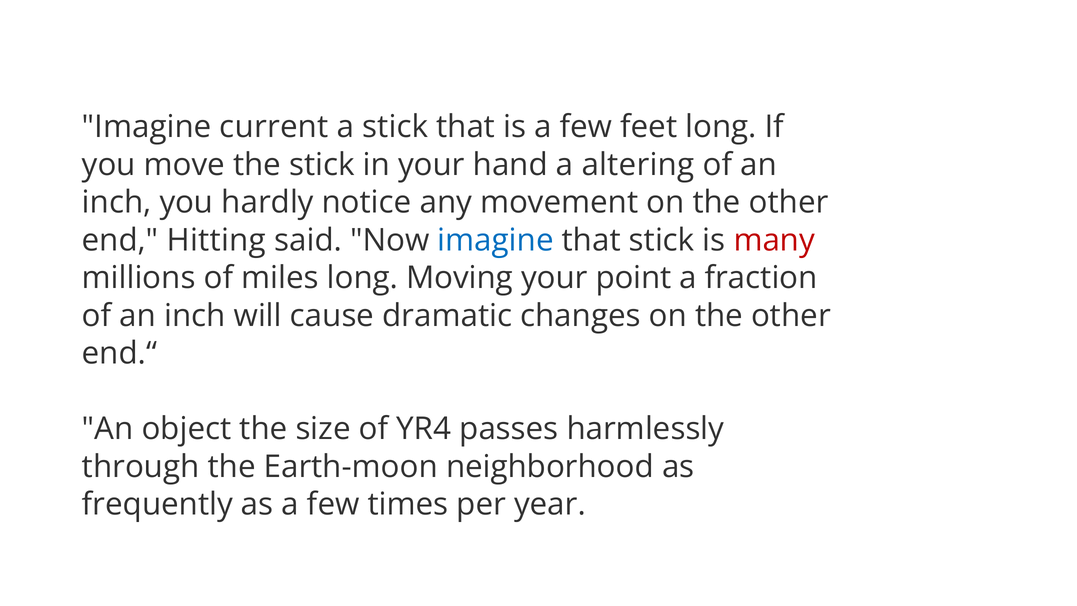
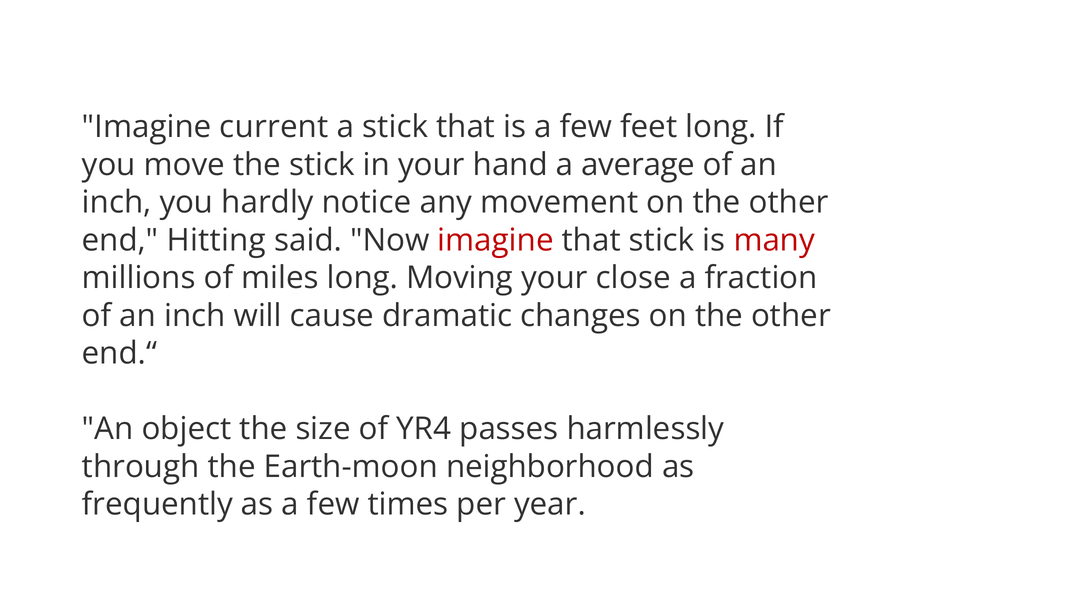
altering: altering -> average (638, 165)
imagine colour: blue -> red (496, 240)
point: point -> close (633, 278)
